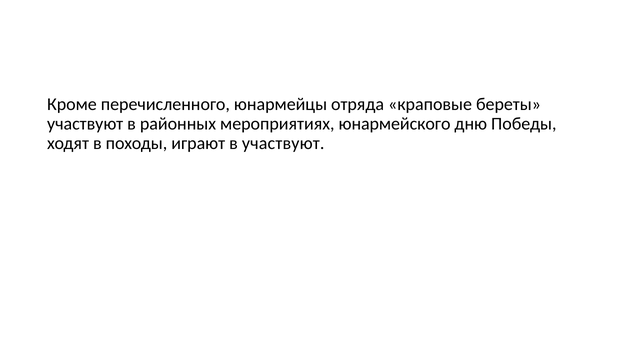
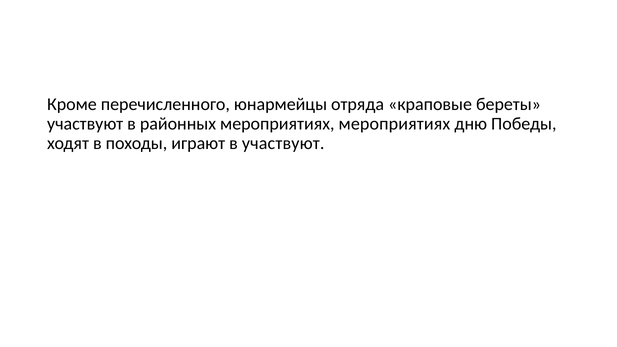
мероприятиях юнармейского: юнармейского -> мероприятиях (394, 124)
